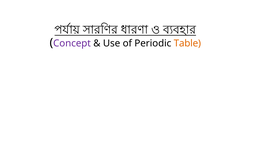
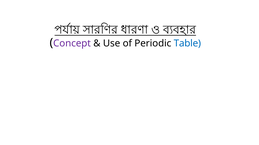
Table colour: orange -> blue (187, 44)
